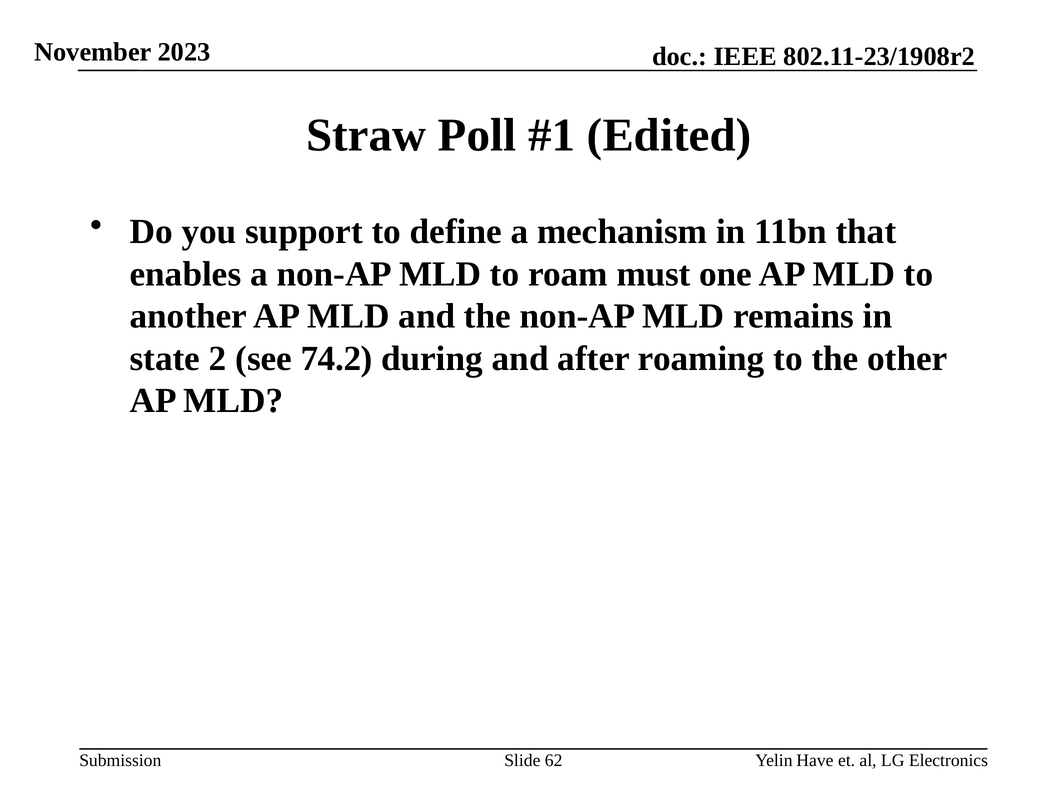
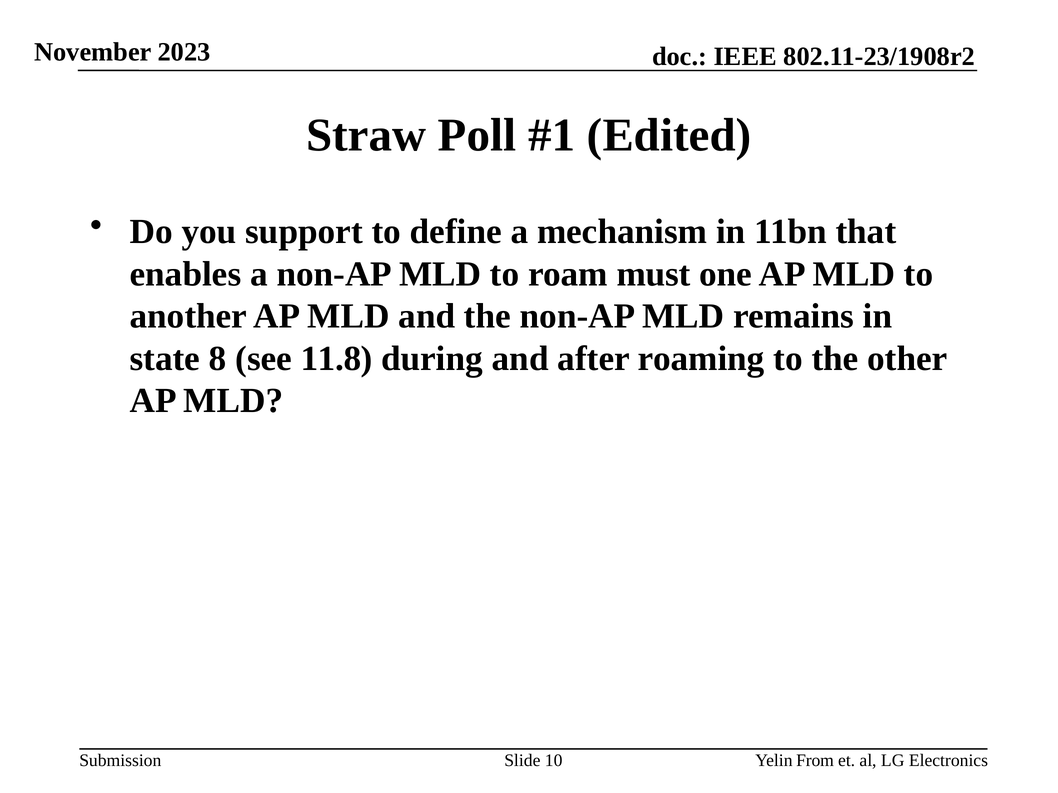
2: 2 -> 8 (218, 359)
74.2: 74.2 -> 11.8 (337, 359)
62: 62 -> 10 (554, 761)
Have: Have -> From (815, 761)
